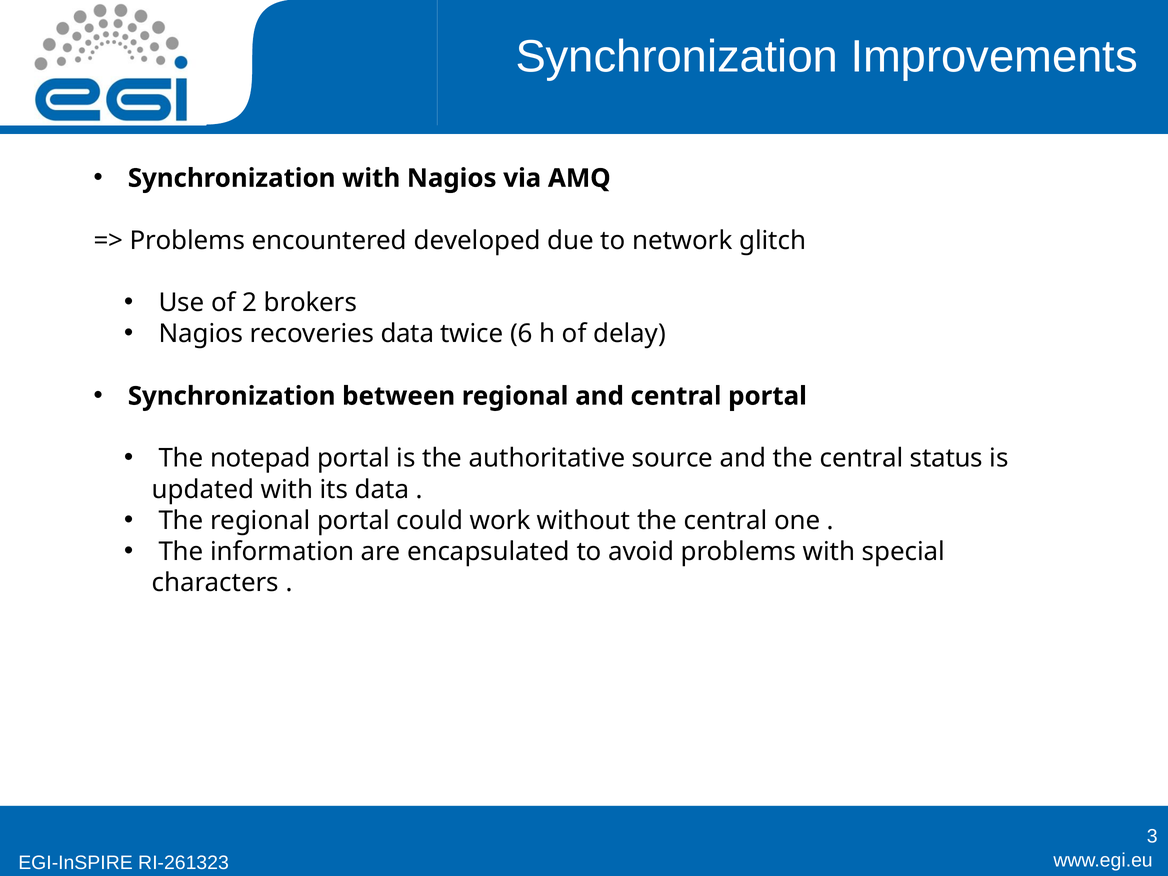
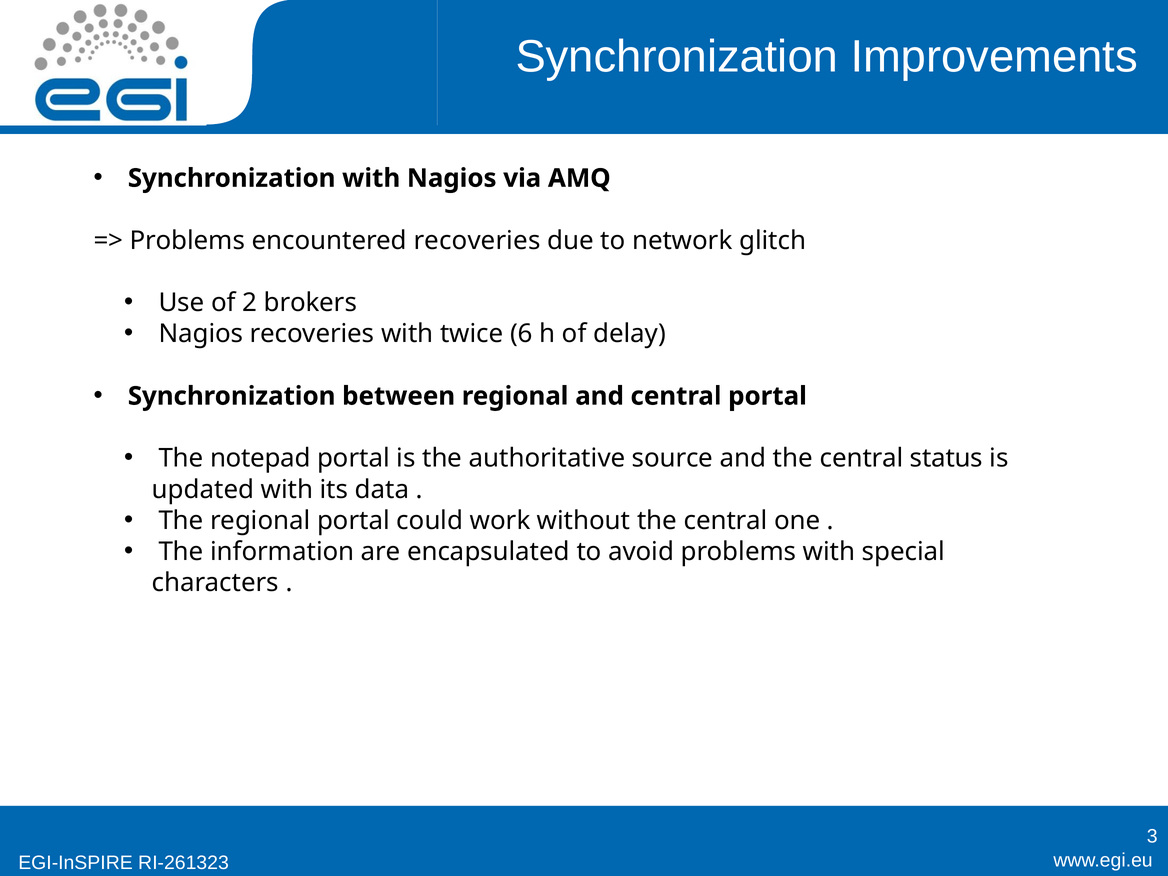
encountered developed: developed -> recoveries (477, 240)
recoveries data: data -> with (407, 334)
